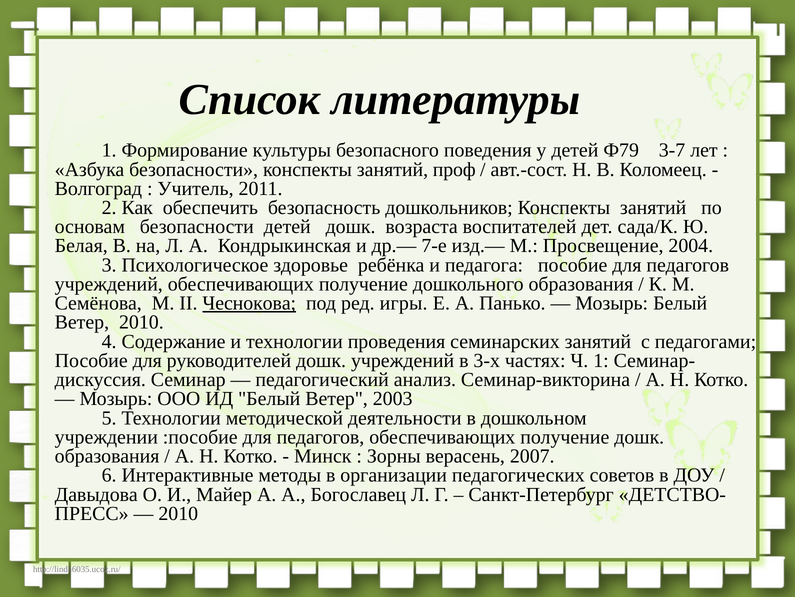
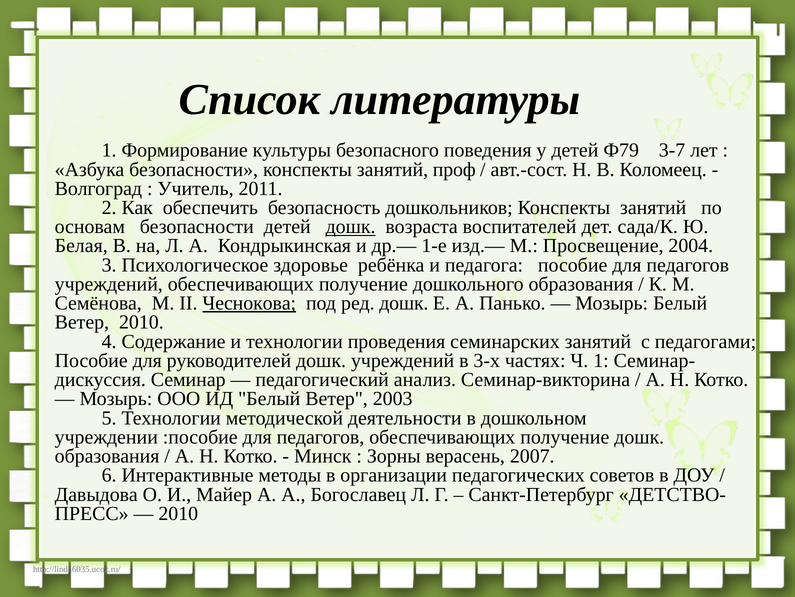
дошк underline: none -> present (351, 227)
7-е: 7-е -> 1-е (434, 246)
ред игры: игры -> дошк (404, 303)
